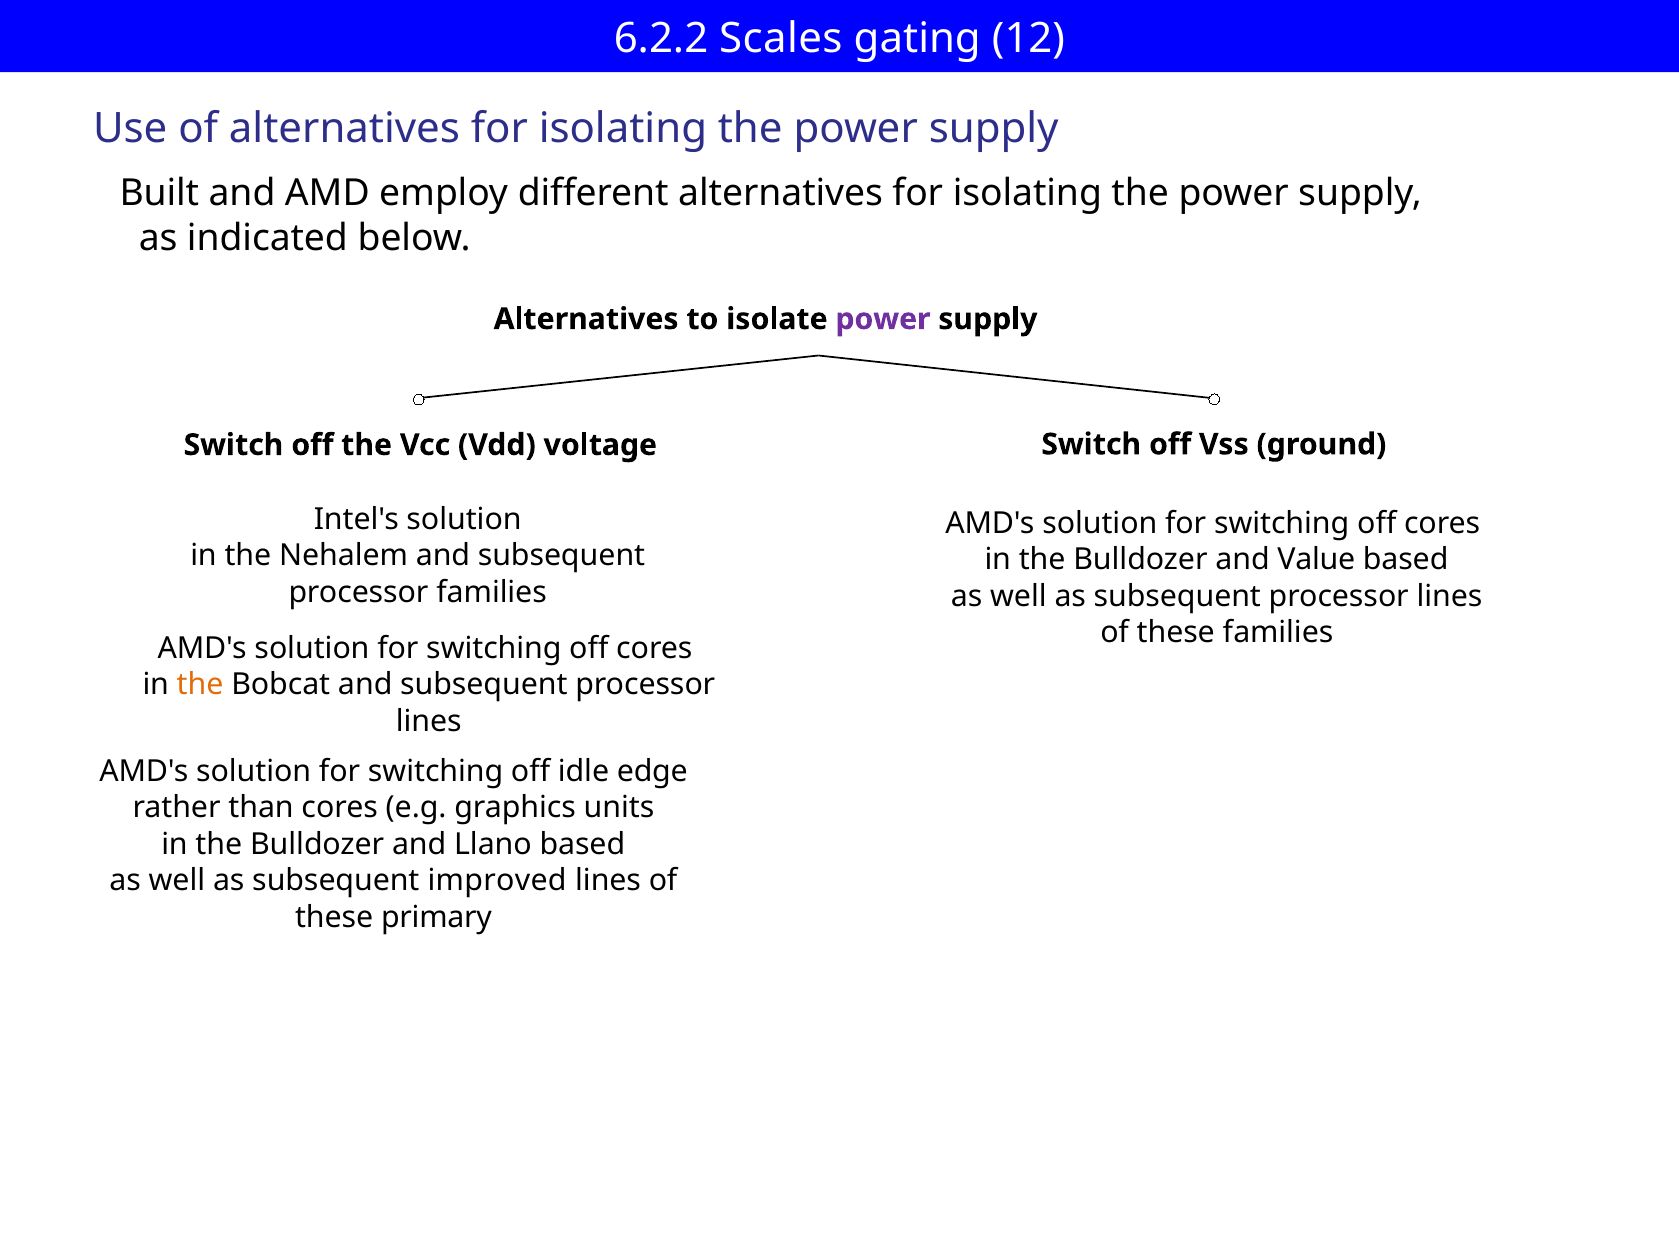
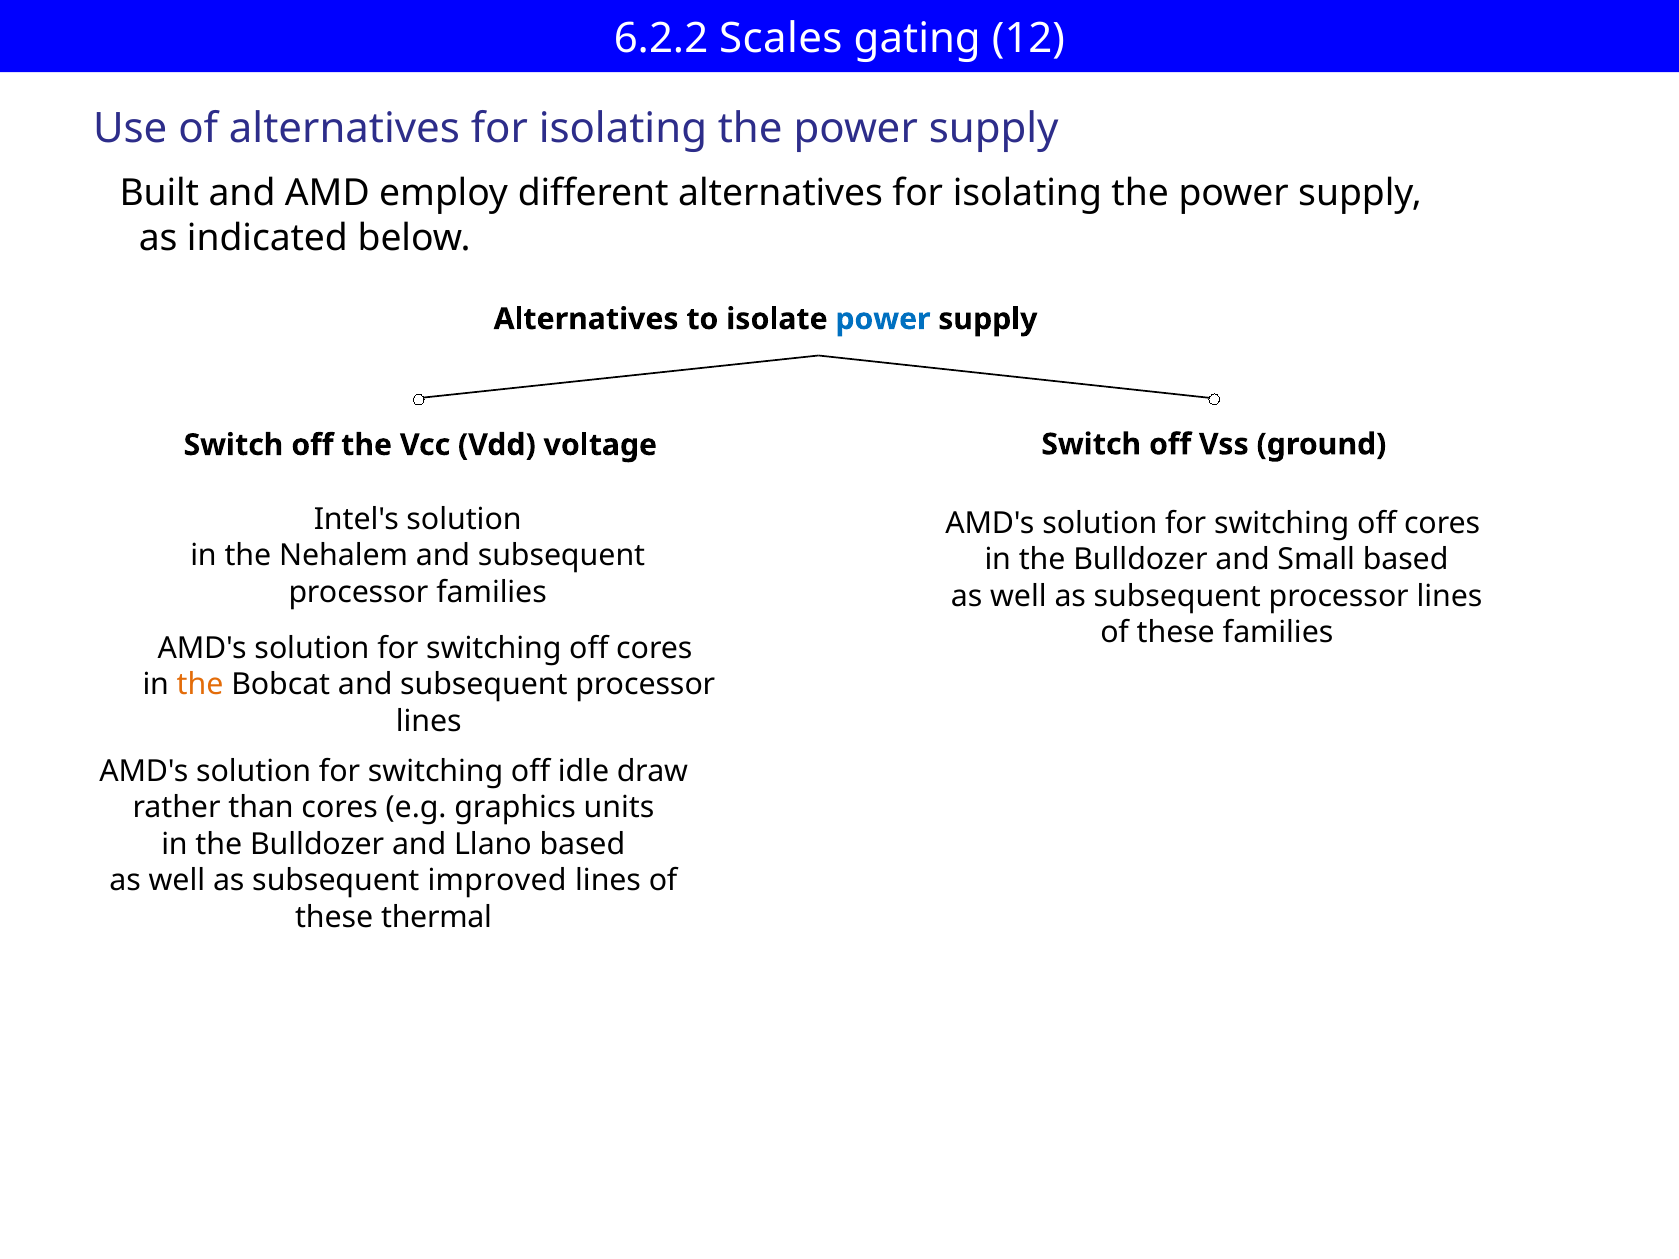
power colour: purple -> blue (883, 319)
Value: Value -> Small (1316, 560)
edge: edge -> draw (652, 772)
primary: primary -> thermal (437, 917)
